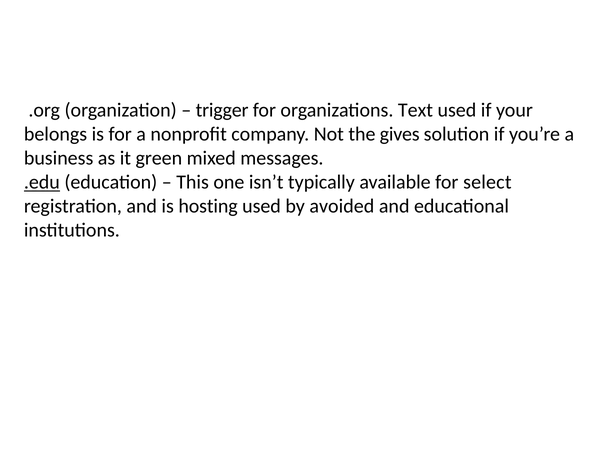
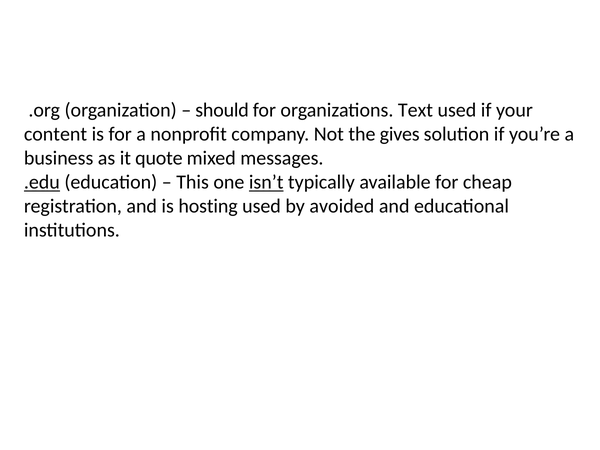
trigger: trigger -> should (222, 110)
belongs: belongs -> content (56, 134)
green: green -> quote (159, 158)
isn’t underline: none -> present (266, 182)
select: select -> cheap (487, 182)
